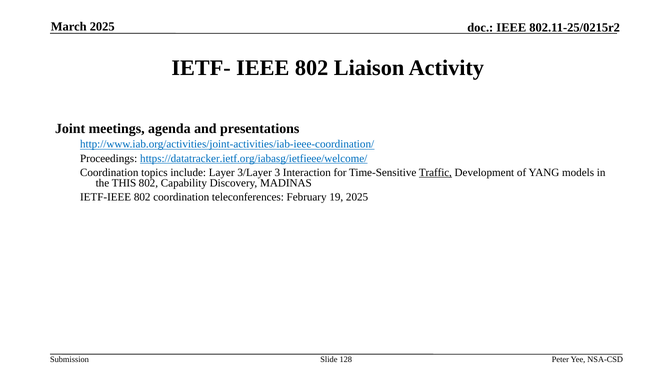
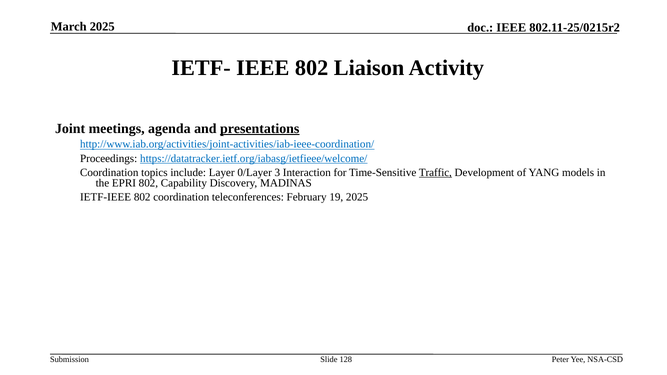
presentations underline: none -> present (260, 129)
3/Layer: 3/Layer -> 0/Layer (255, 173)
THIS: THIS -> EPRI (124, 183)
